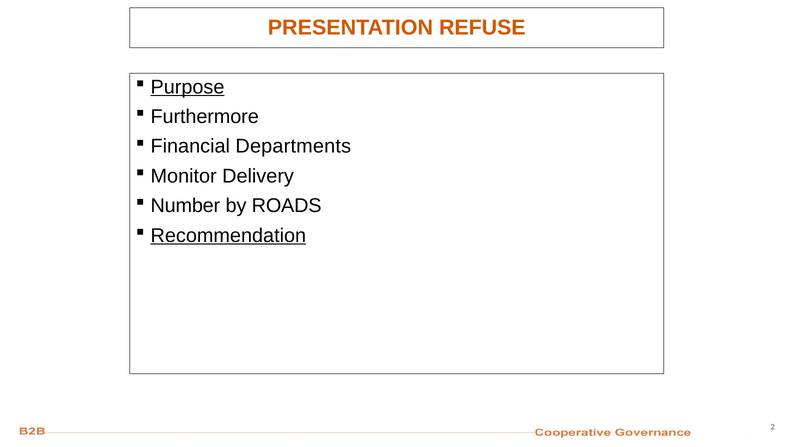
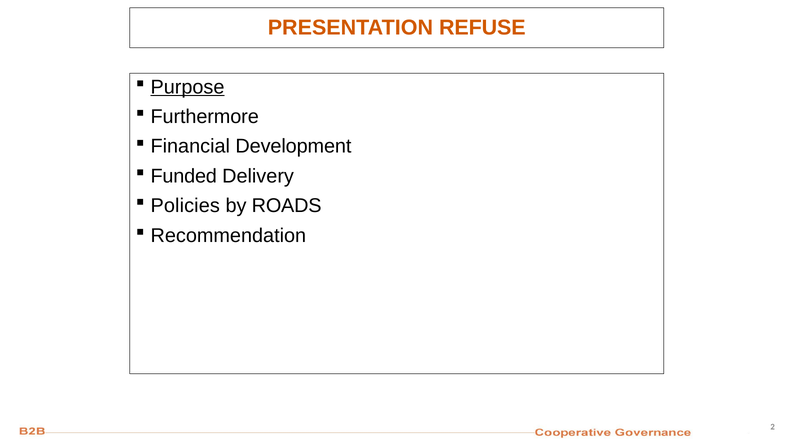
Departments: Departments -> Development (293, 146)
Monitor: Monitor -> Funded (184, 176)
Number: Number -> Policies (185, 206)
Recommendation underline: present -> none (228, 235)
